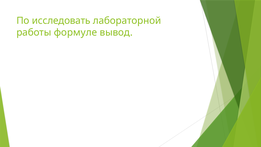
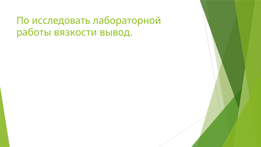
формуле: формуле -> вязкости (75, 32)
